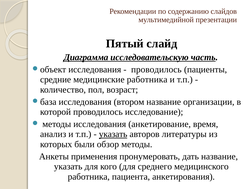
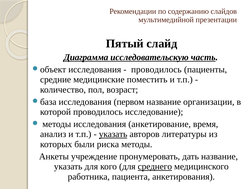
медицинские работника: работника -> поместить (147, 80)
втором: втором -> первом (129, 102)
обзор: обзор -> риска (108, 144)
применения: применения -> учреждение (94, 156)
среднего underline: none -> present (155, 167)
